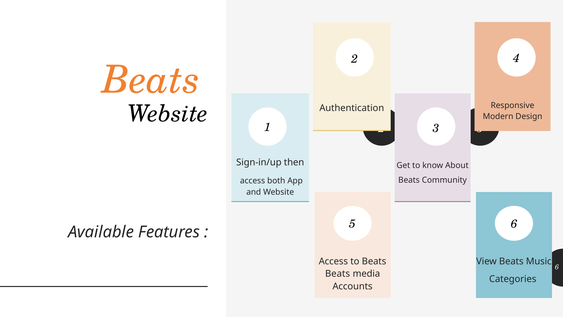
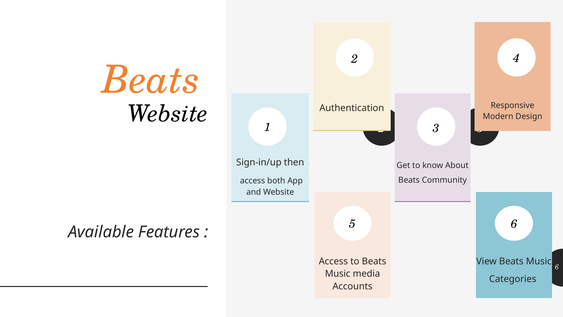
Beats: Beats -> Music (338, 274)
